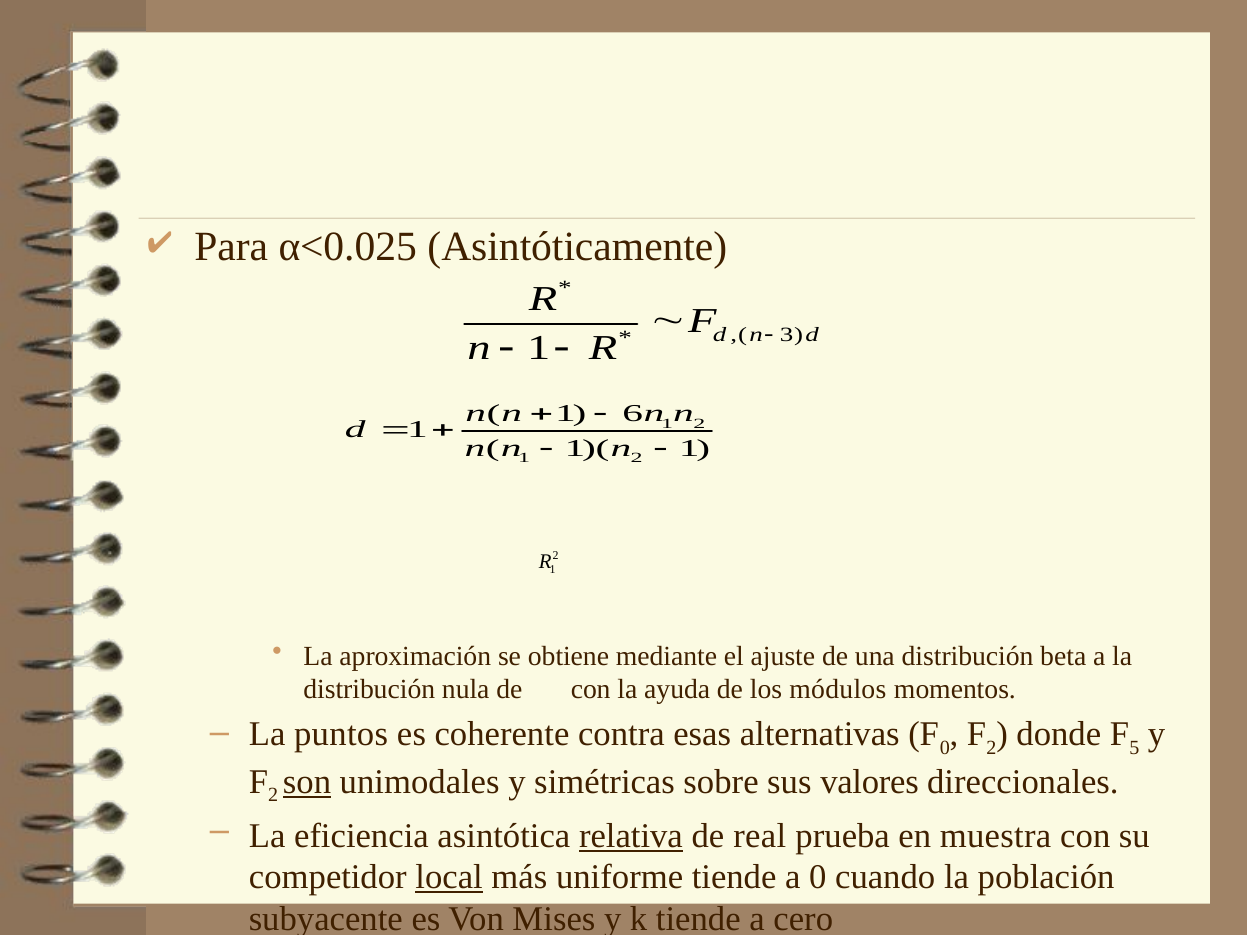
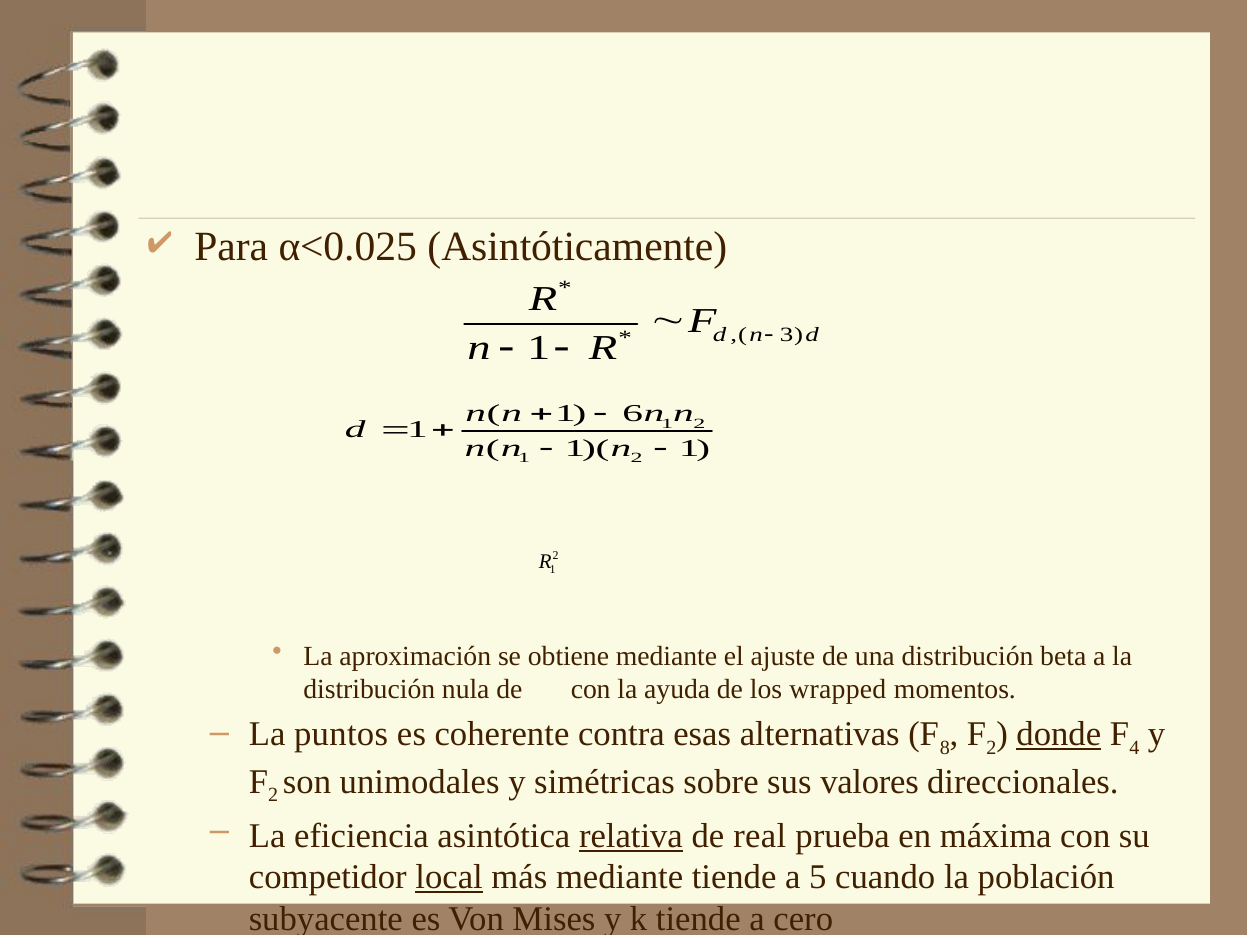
módulos: módulos -> wrapped (838, 690)
0: 0 -> 8 (945, 748)
donde underline: none -> present (1059, 735)
5: 5 -> 4 (1134, 748)
son underline: present -> none (307, 782)
muestra: muestra -> máxima (996, 836)
más uniforme: uniforme -> mediante (620, 878)
a 0: 0 -> 5 (818, 878)
